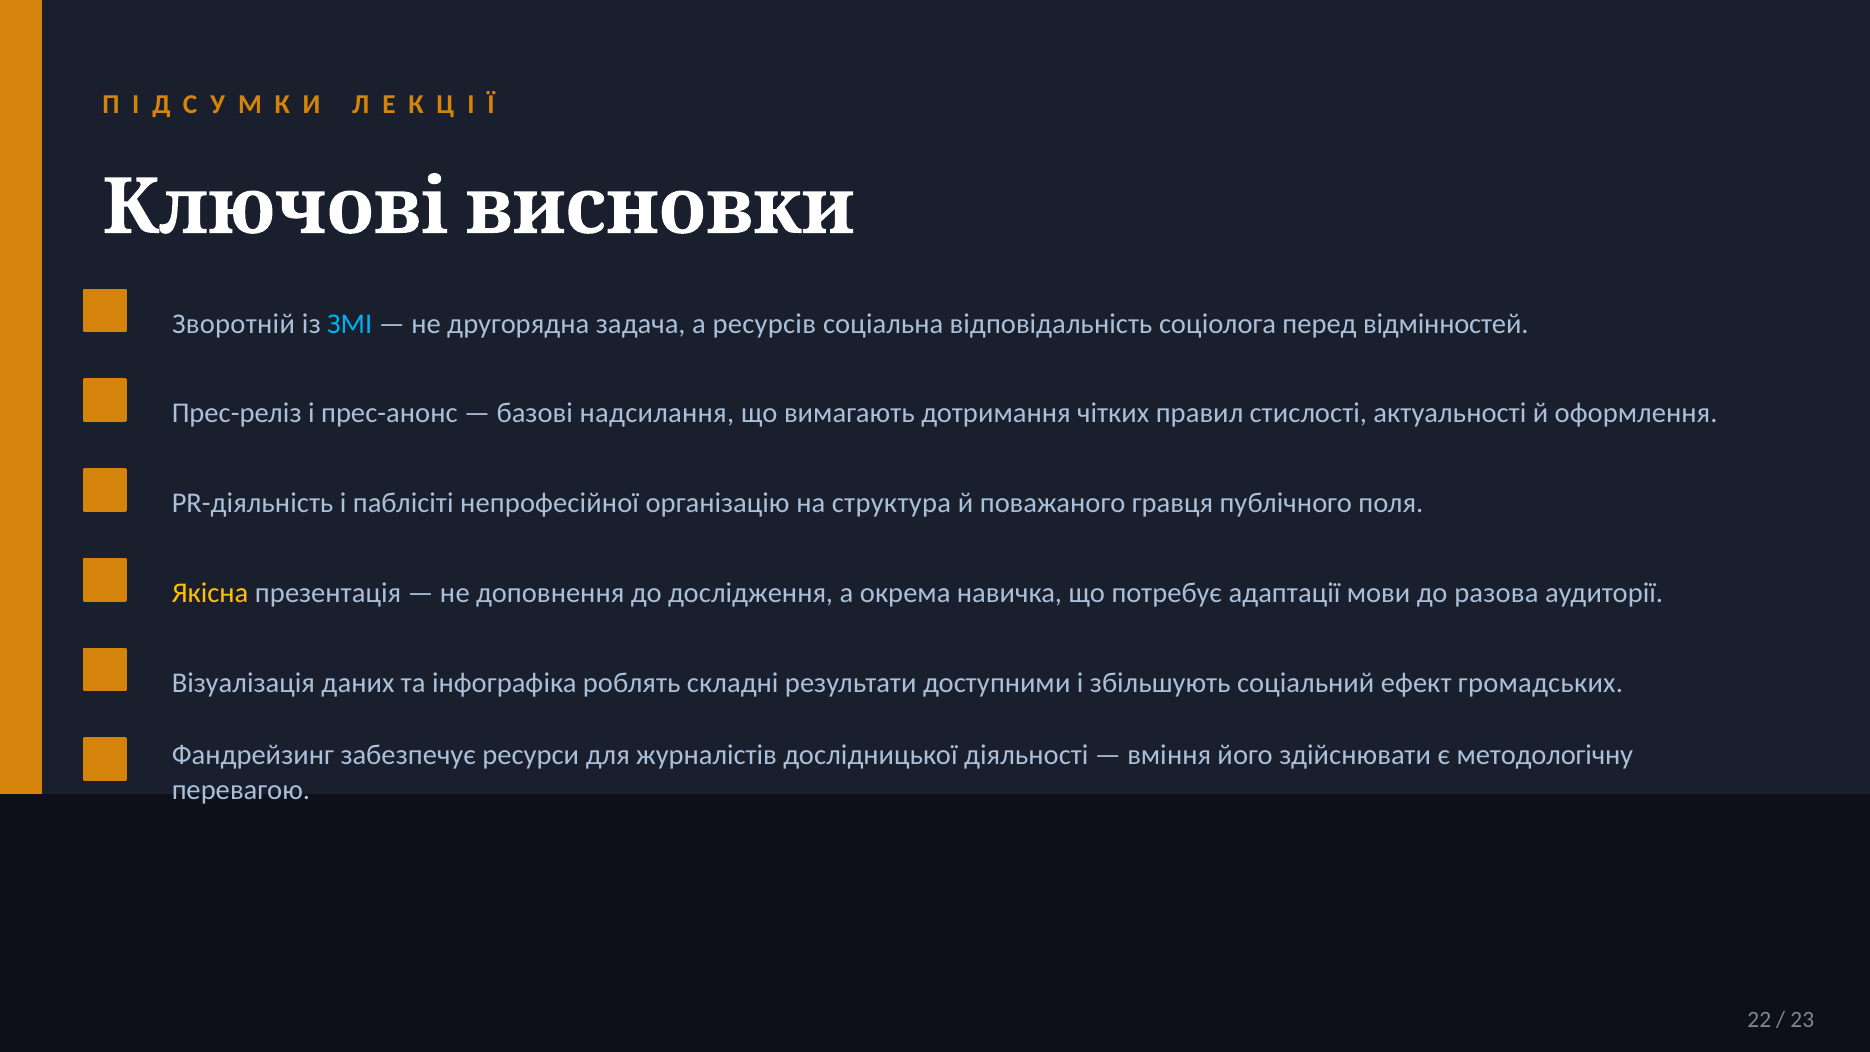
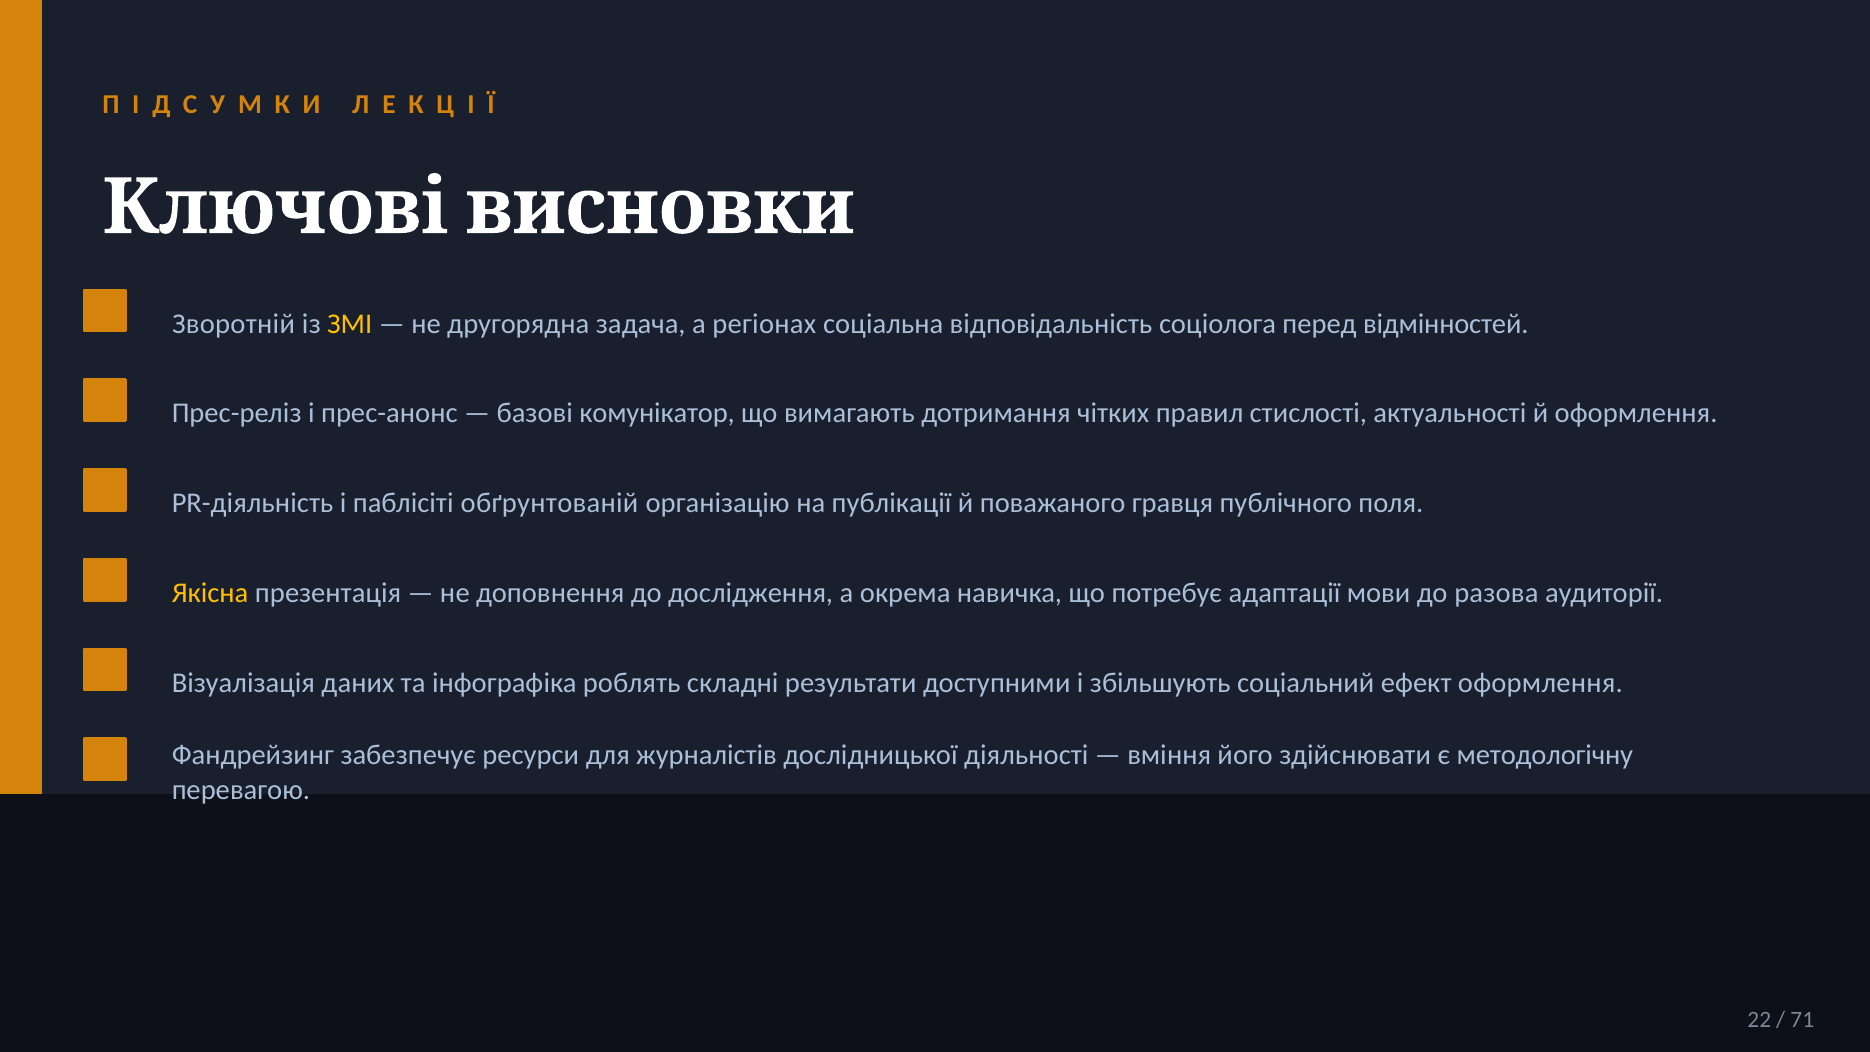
ЗМІ colour: light blue -> yellow (350, 324)
ресурсів: ресурсів -> регіонах (764, 324)
надсилання: надсилання -> комунікатор (657, 413)
непрофесійної: непрофесійної -> обґрунтованій (550, 503)
структура: структура -> публікації (892, 503)
ефект громадських: громадських -> оформлення (1540, 683)
23: 23 -> 71 (1802, 1020)
